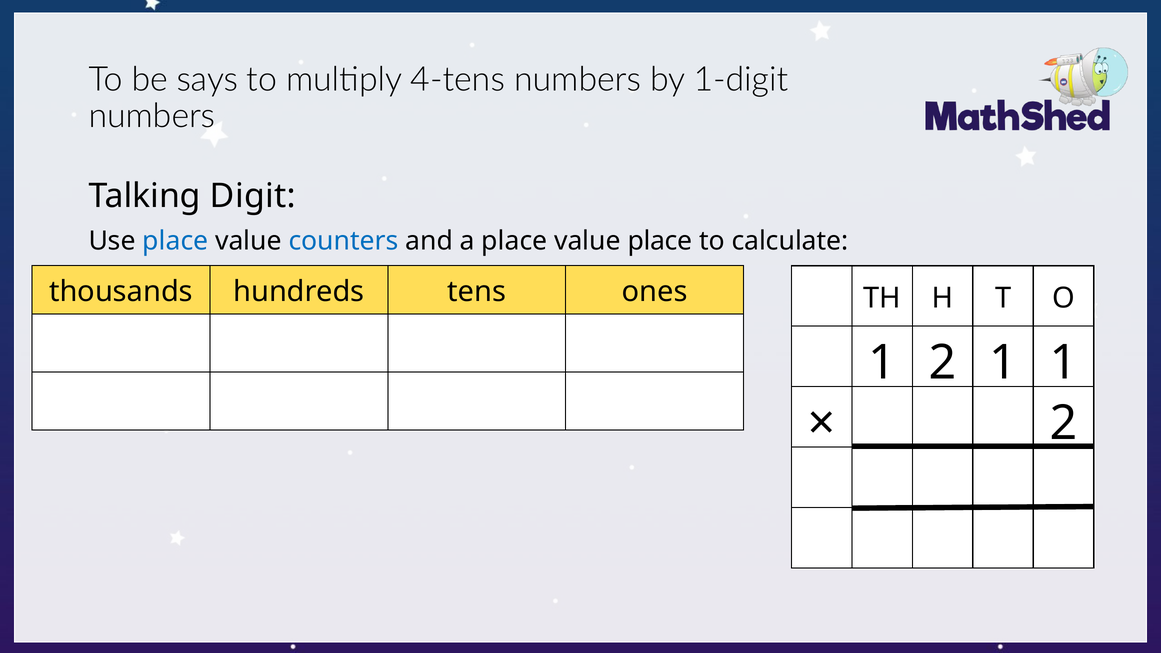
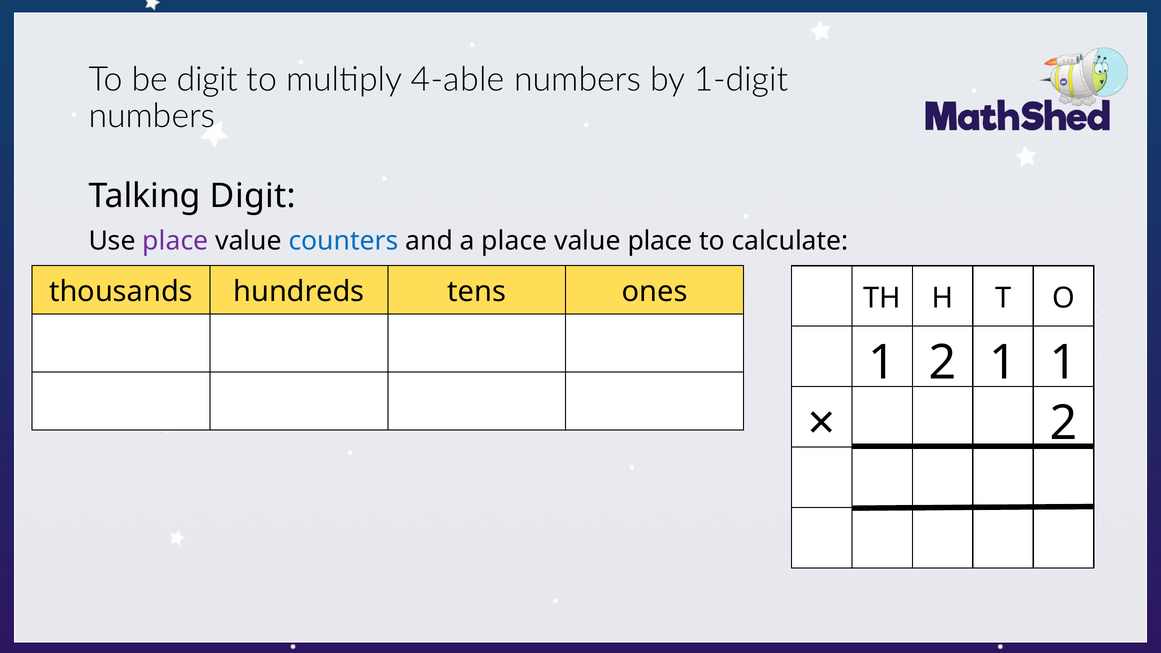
be says: says -> digit (207, 79)
4-tens: 4-tens -> 4-able (458, 79)
place colour: blue -> purple (175, 241)
